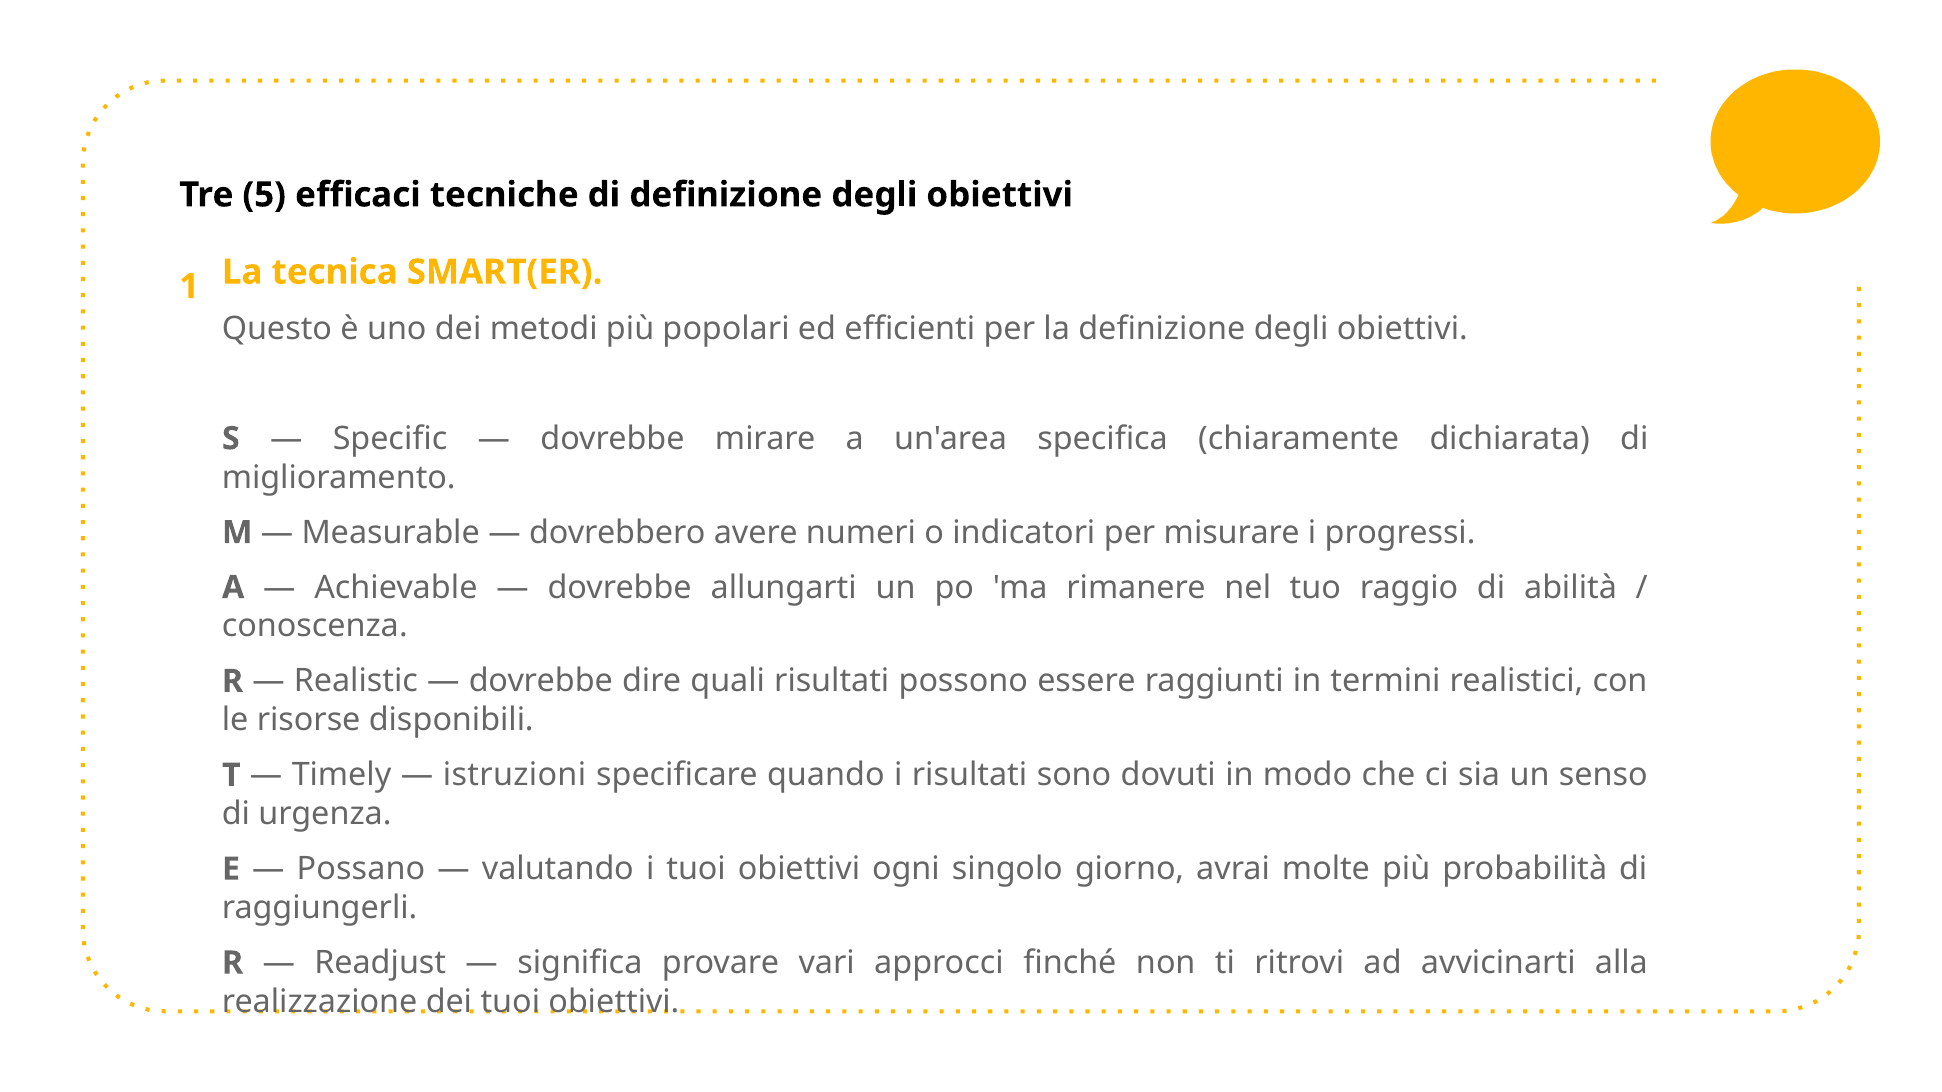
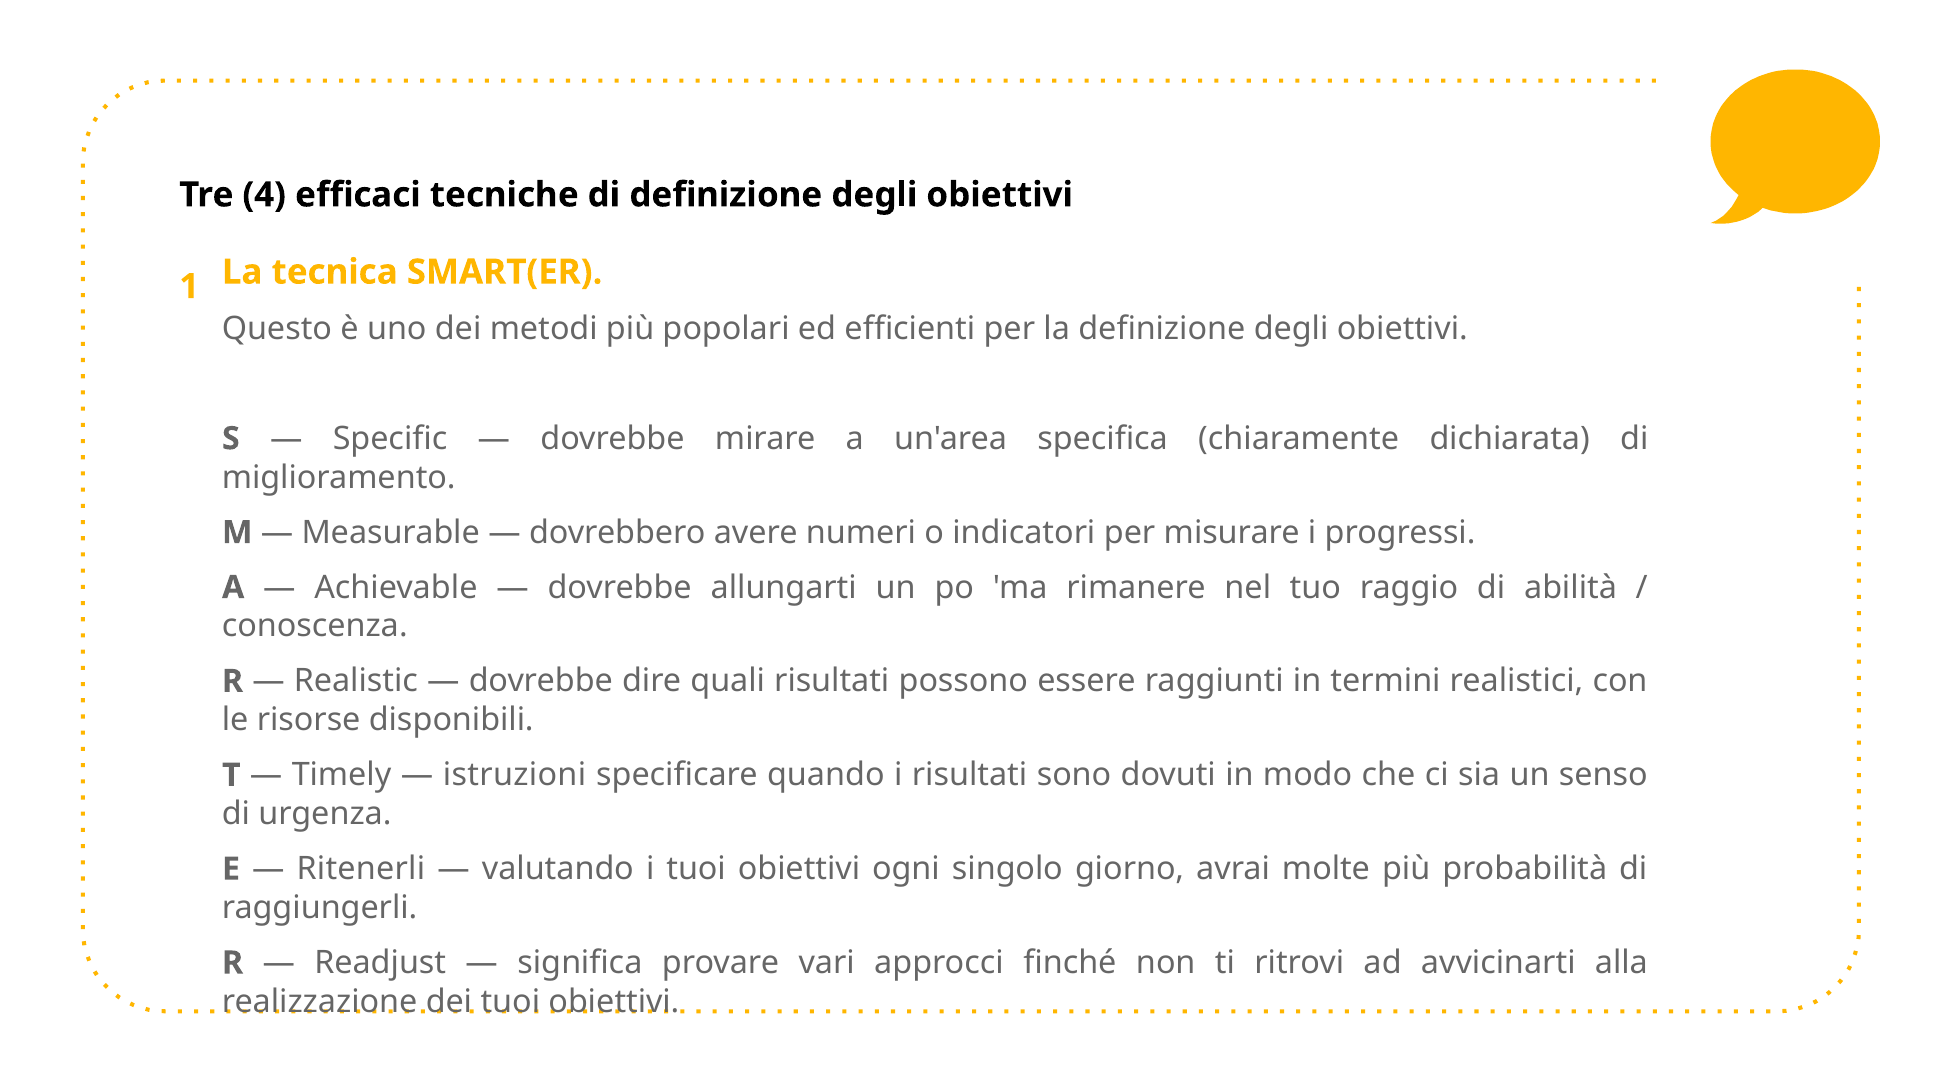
5: 5 -> 4 (264, 195)
Possano: Possano -> Ritenerli (361, 869)
